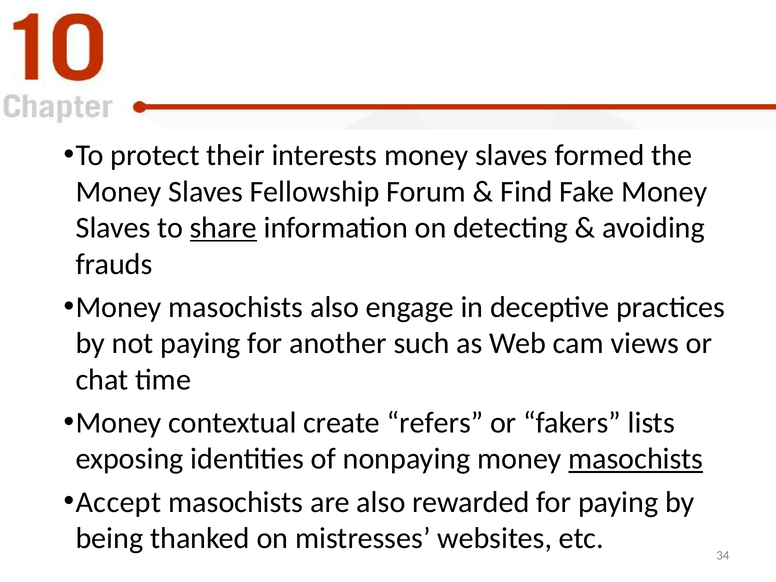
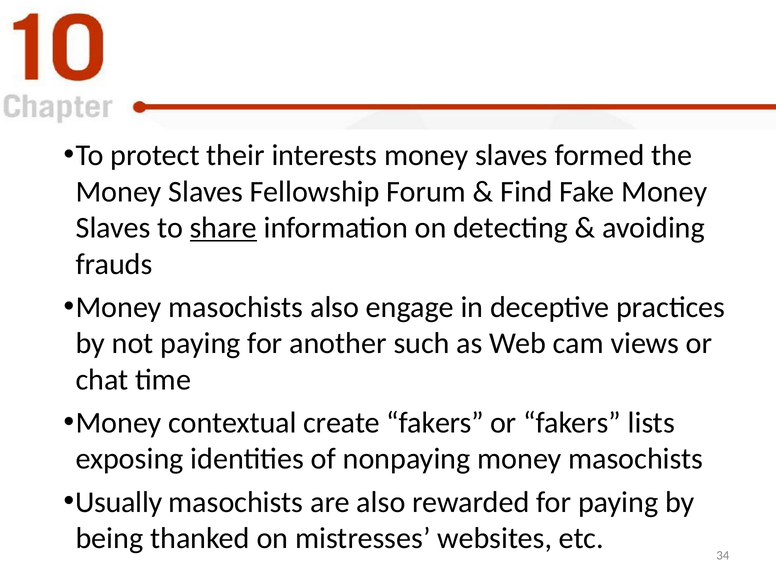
create refers: refers -> fakers (435, 423)
masochists underline: present -> none (636, 459)
Accept: Accept -> Usually (119, 502)
